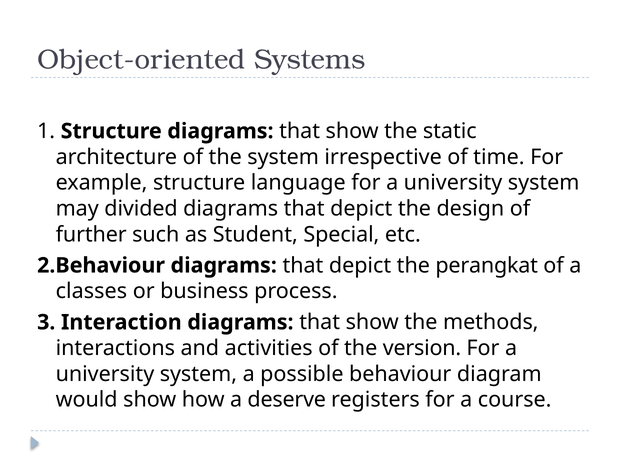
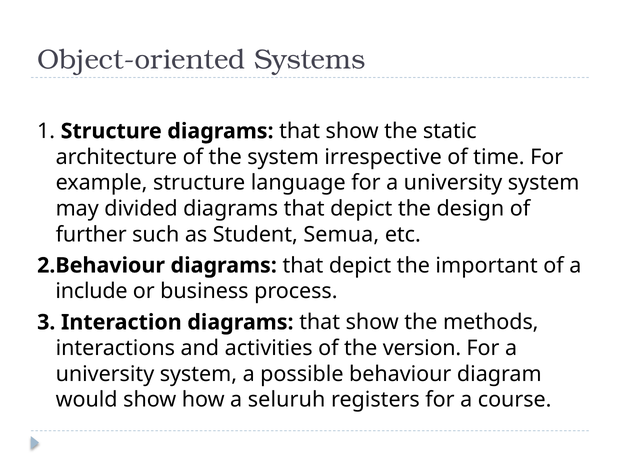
Special: Special -> Semua (341, 234)
perangkat: perangkat -> important (487, 265)
classes: classes -> include (92, 291)
deserve: deserve -> seluruh (287, 400)
